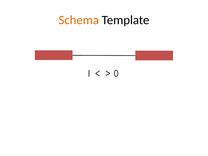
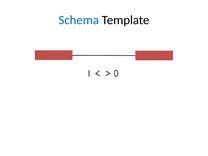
Schema colour: orange -> blue (79, 20)
